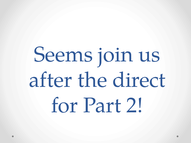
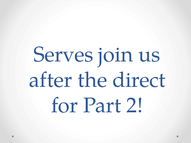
Seems: Seems -> Serves (63, 55)
